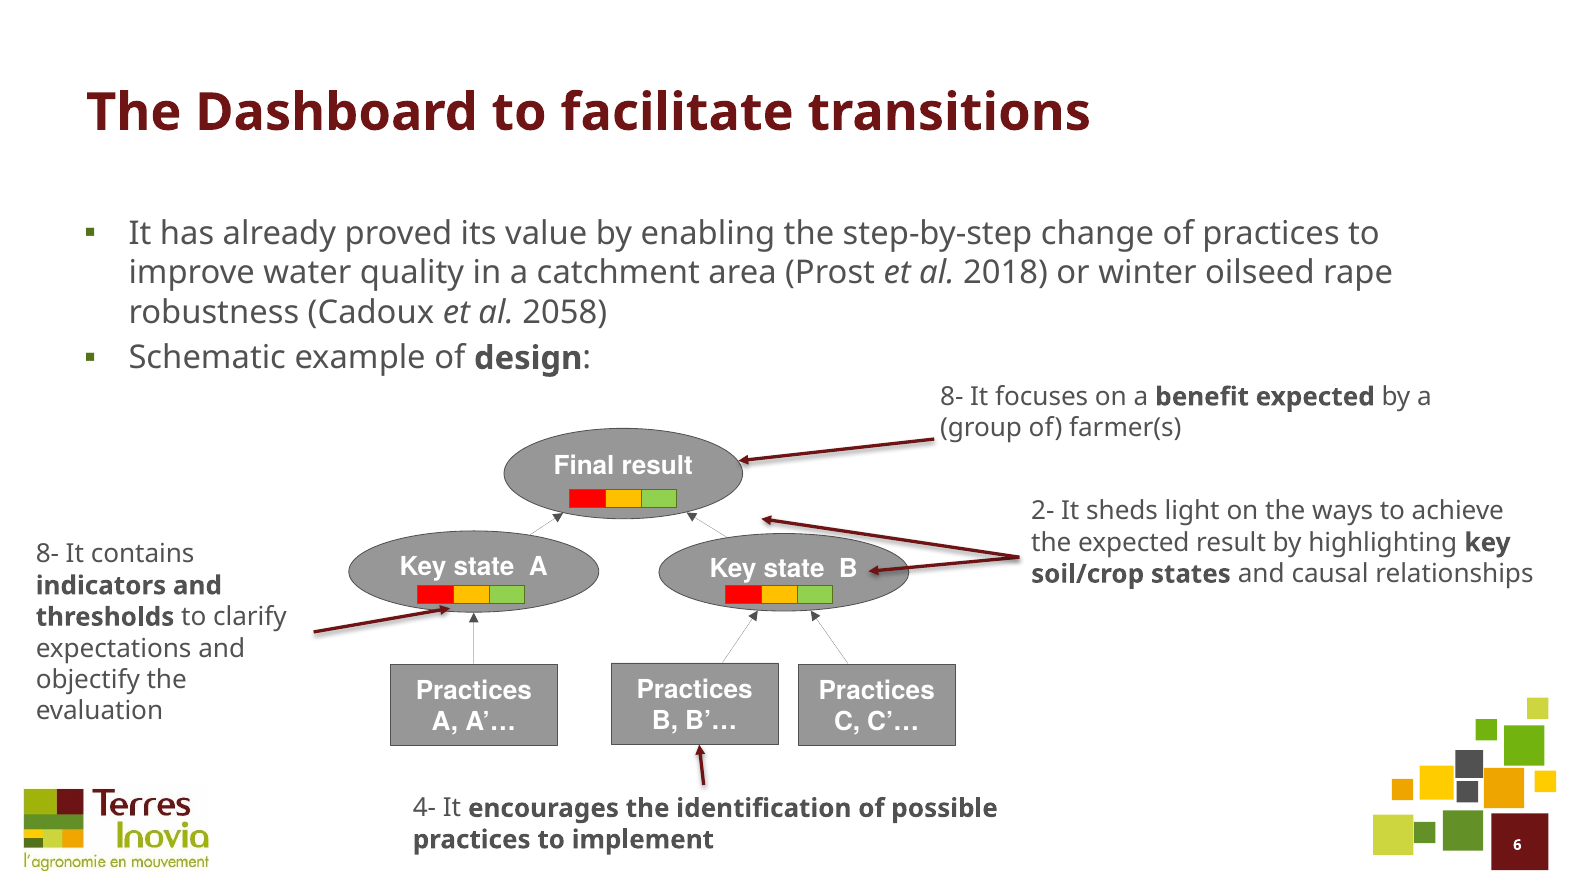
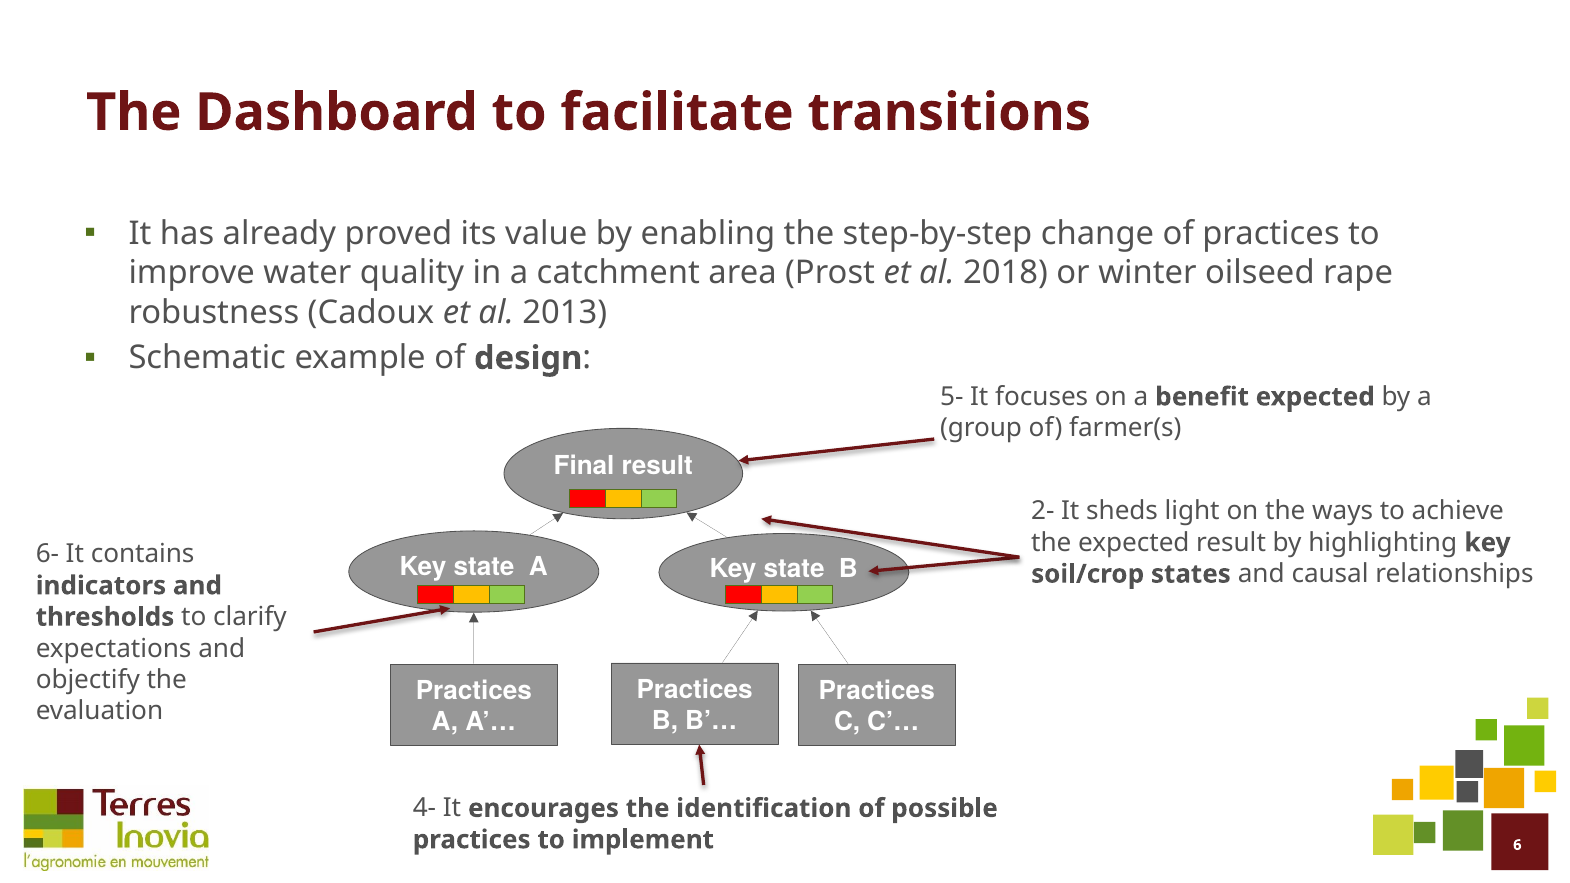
2058: 2058 -> 2013 (565, 312)
8-: 8- -> 5- (952, 397)
8-: 8- -> 6- (47, 554)
